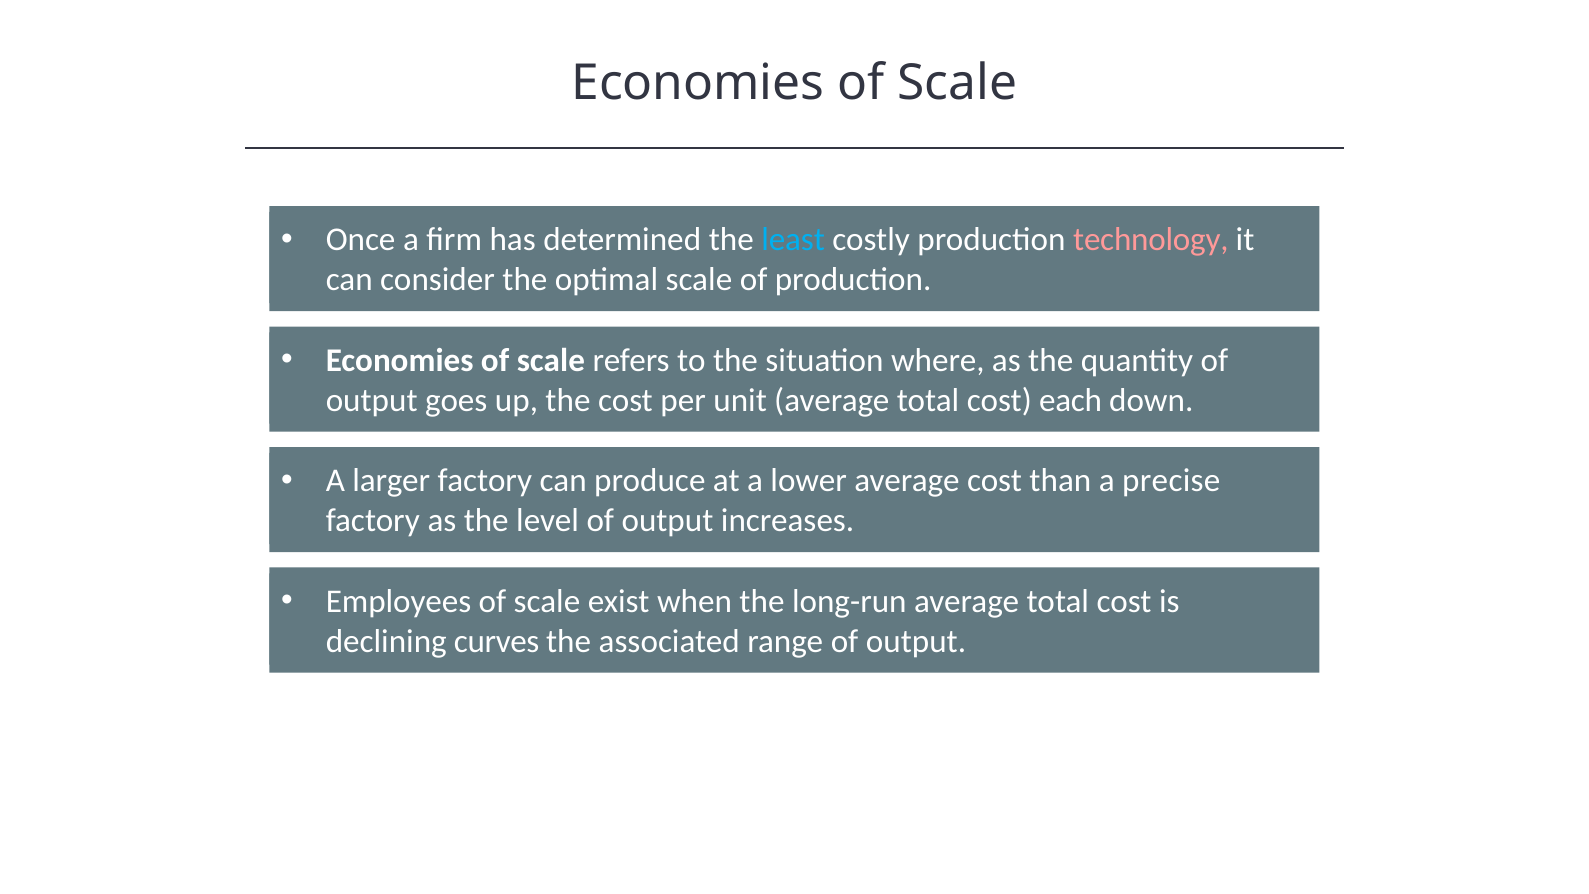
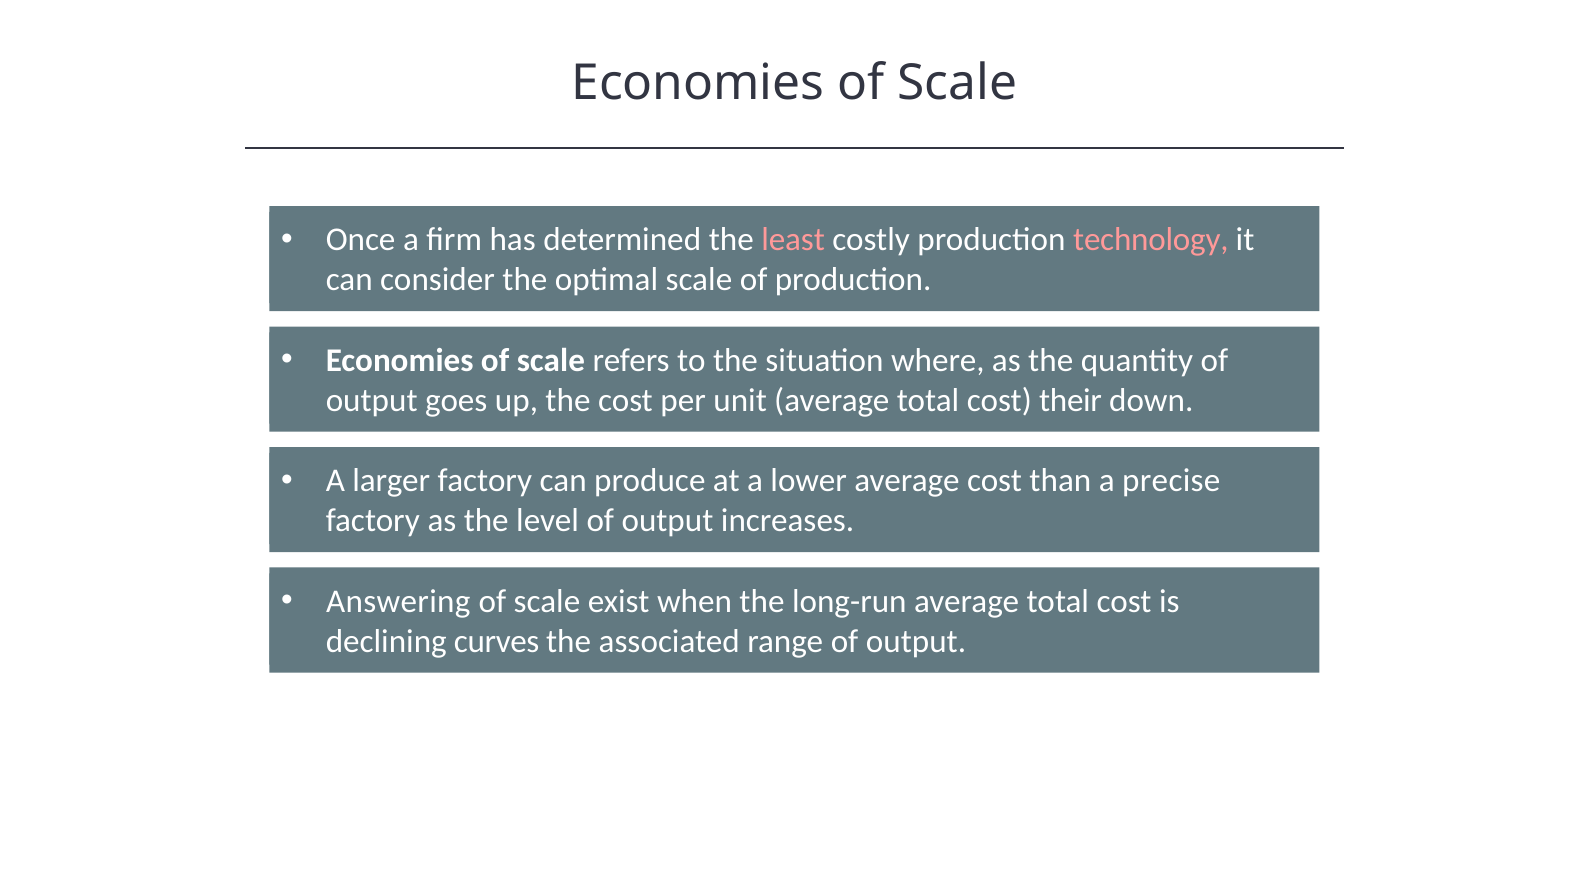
least colour: light blue -> pink (793, 240)
each: each -> their (1071, 400)
Employees: Employees -> Answering (398, 601)
